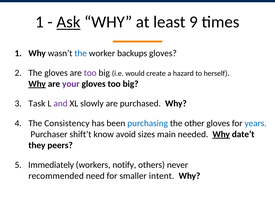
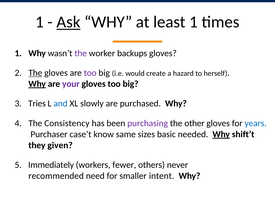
least 9: 9 -> 1 (194, 22)
the colour: blue -> purple (81, 53)
The underline: none -> present (35, 73)
Task: Task -> Tries (37, 104)
and colour: purple -> blue (61, 104)
purchasing colour: blue -> purple (148, 123)
shift’t: shift’t -> case’t (80, 134)
avoid: avoid -> same (126, 134)
main: main -> basic (166, 134)
date’t: date’t -> shift’t (243, 134)
peers: peers -> given (60, 145)
notify: notify -> fewer (124, 165)
